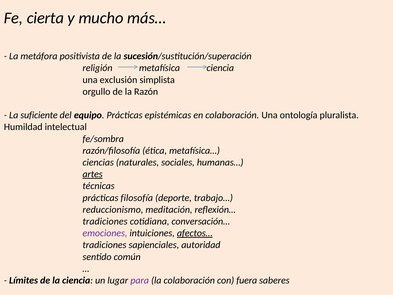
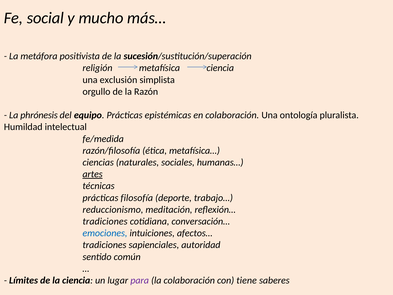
cierta: cierta -> social (45, 18)
suficiente: suficiente -> phrónesis (39, 115)
fe/sombra: fe/sombra -> fe/medida (103, 139)
emociones colour: purple -> blue (105, 233)
afectos… underline: present -> none (195, 233)
fuera: fuera -> tiene (247, 280)
